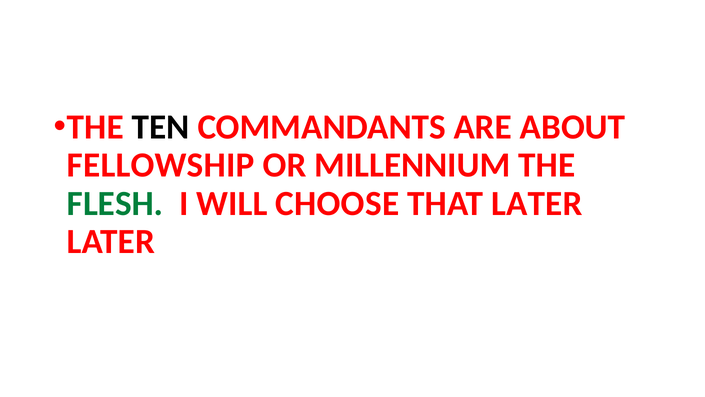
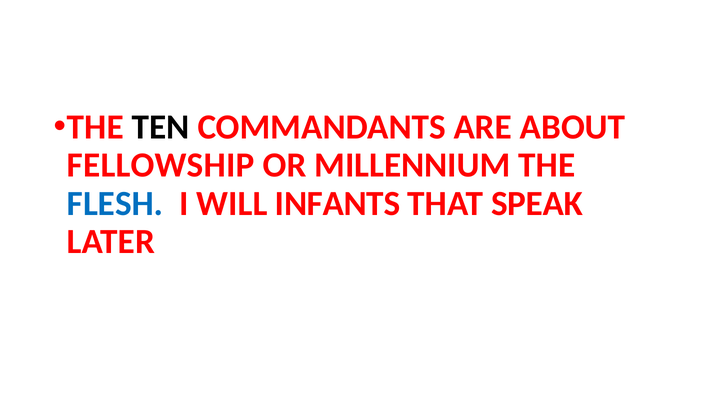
FLESH colour: green -> blue (115, 203)
CHOOSE: CHOOSE -> INFANTS (338, 203)
THAT LATER: LATER -> SPEAK (537, 203)
